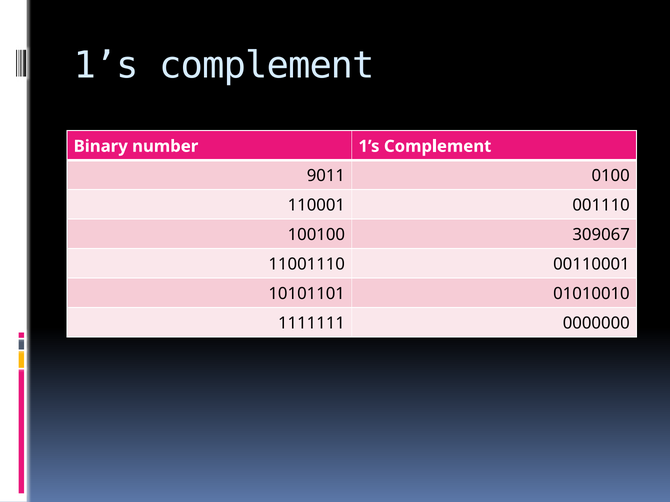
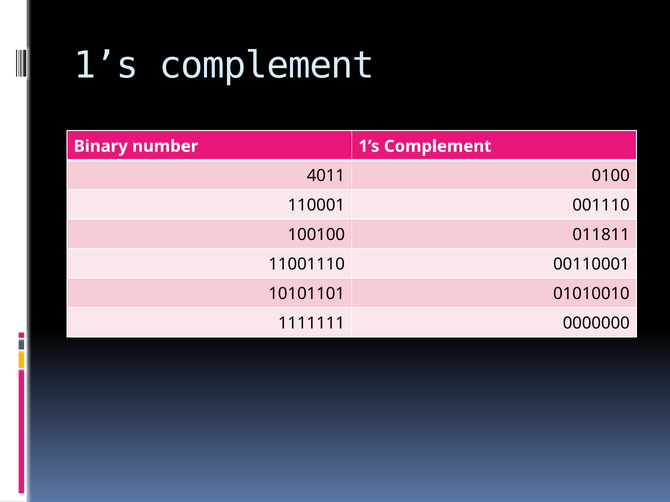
9011: 9011 -> 4011 (326, 176)
309067: 309067 -> 011811 (601, 235)
